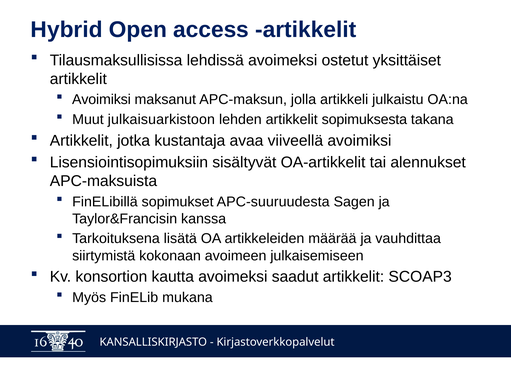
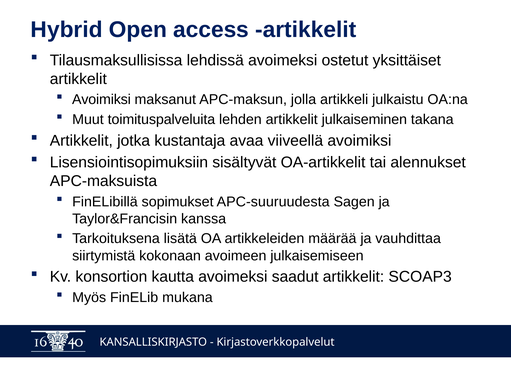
julkaisuarkistoon: julkaisuarkistoon -> toimituspalveluita (161, 120)
sopimuksesta: sopimuksesta -> julkaiseminen (364, 120)
